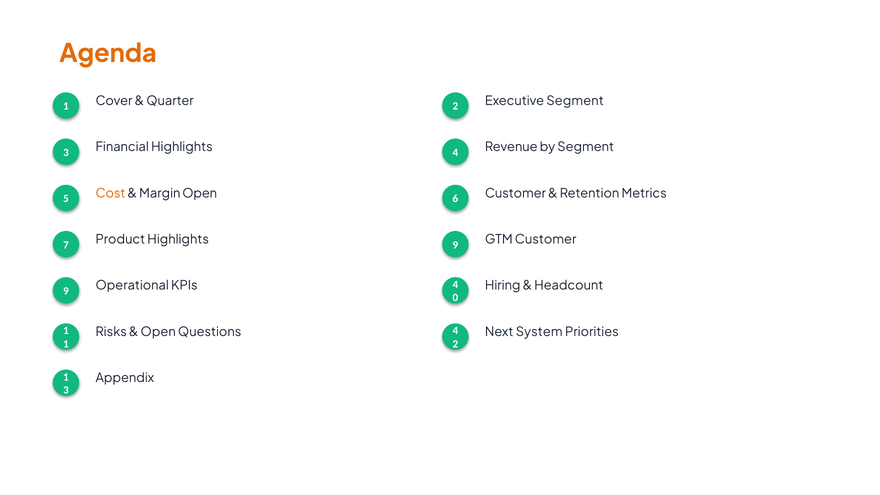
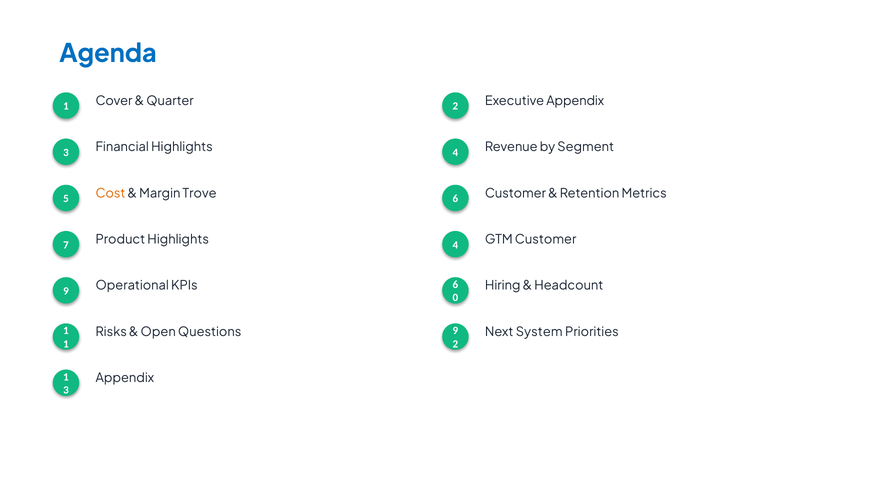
Agenda colour: orange -> blue (108, 53)
Executive Segment: Segment -> Appendix (575, 101)
Margin Open: Open -> Trove (200, 193)
Product Highlights 9: 9 -> 4 (455, 245)
KPIs 4: 4 -> 6 (455, 285)
Questions 4: 4 -> 9 (455, 331)
